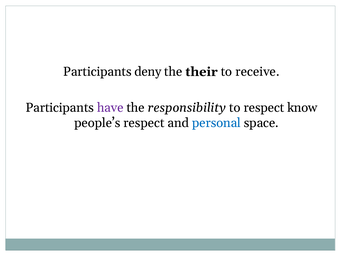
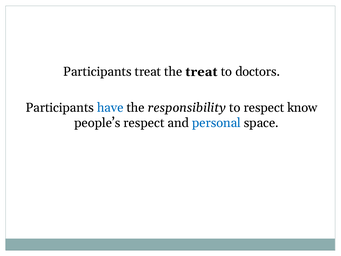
Participants deny: deny -> treat (148, 72)
the their: their -> treat (201, 72)
receive: receive -> doctors (258, 72)
have colour: purple -> blue (110, 108)
